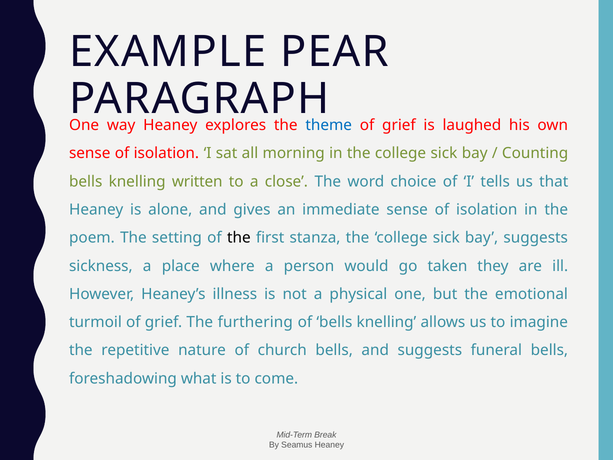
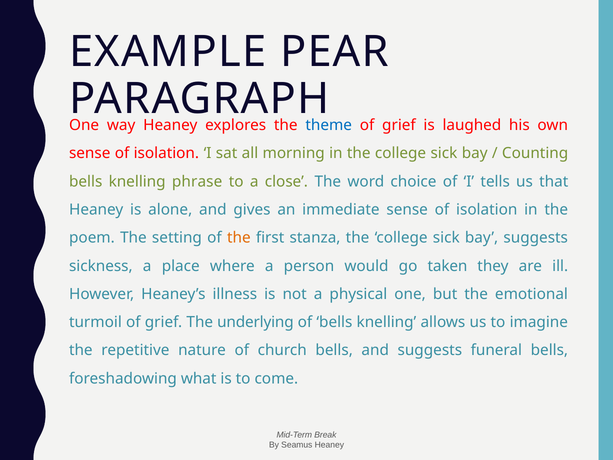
written: written -> phrase (197, 181)
the colour: black -> orange (239, 238)
furthering: furthering -> underlying (255, 322)
